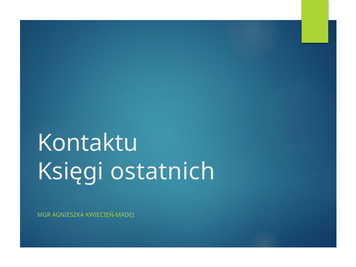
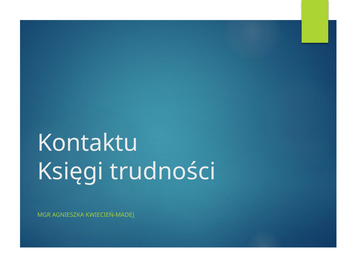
ostatnich: ostatnich -> trudności (163, 172)
